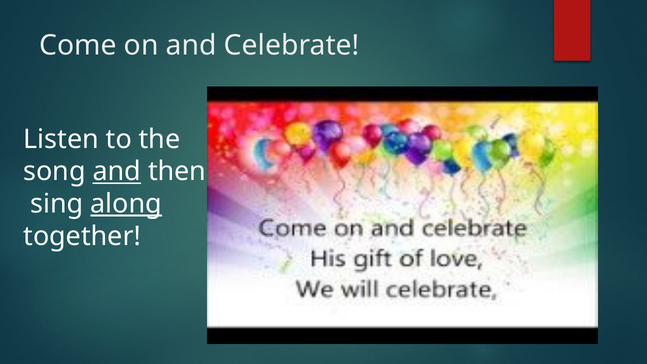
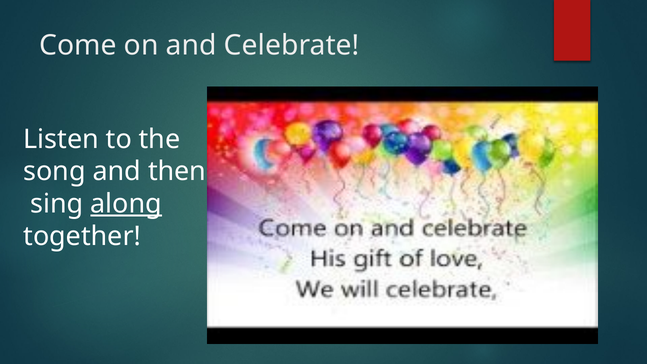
and underline: present -> none (117, 172)
